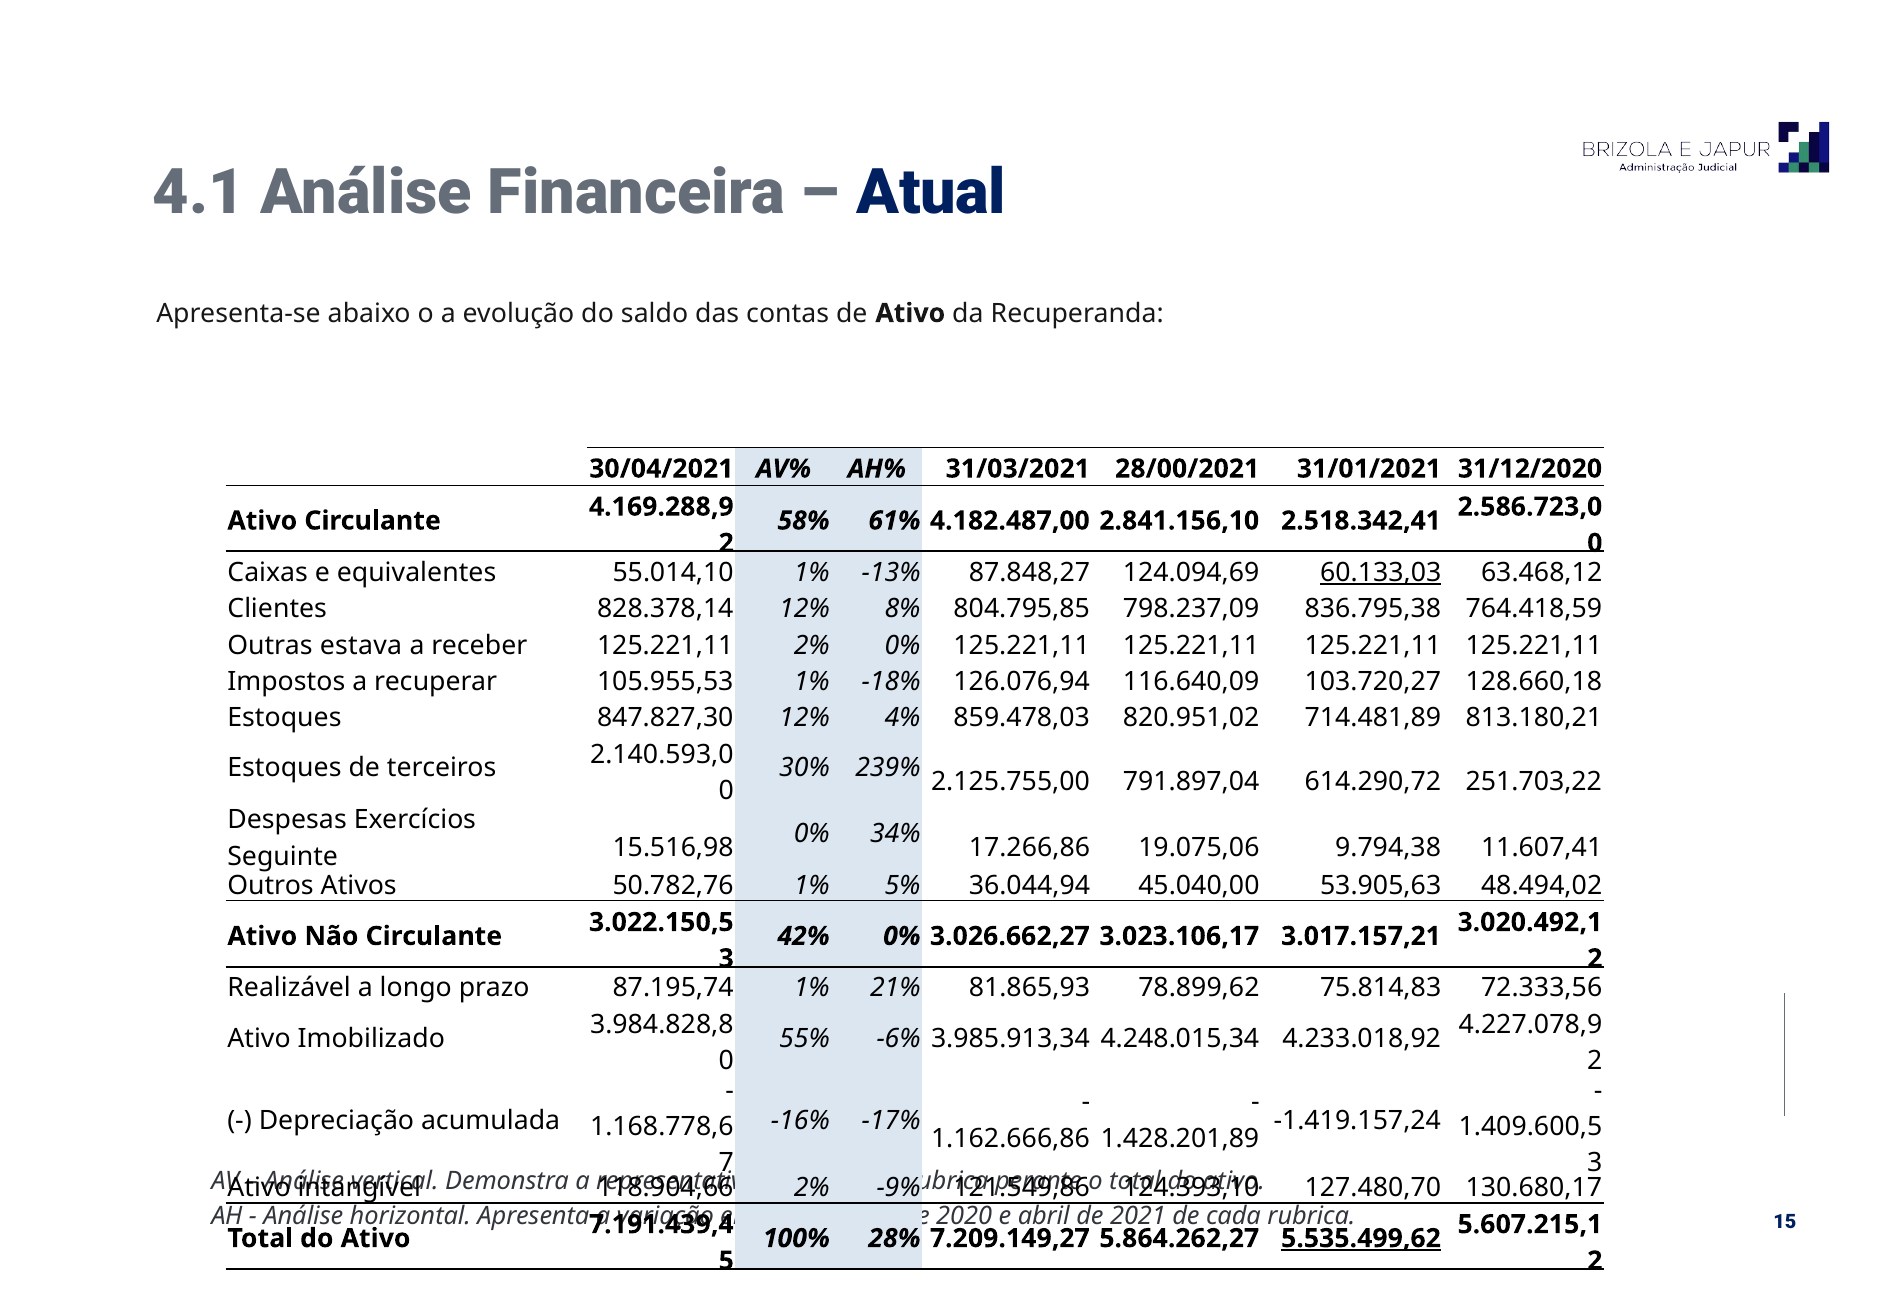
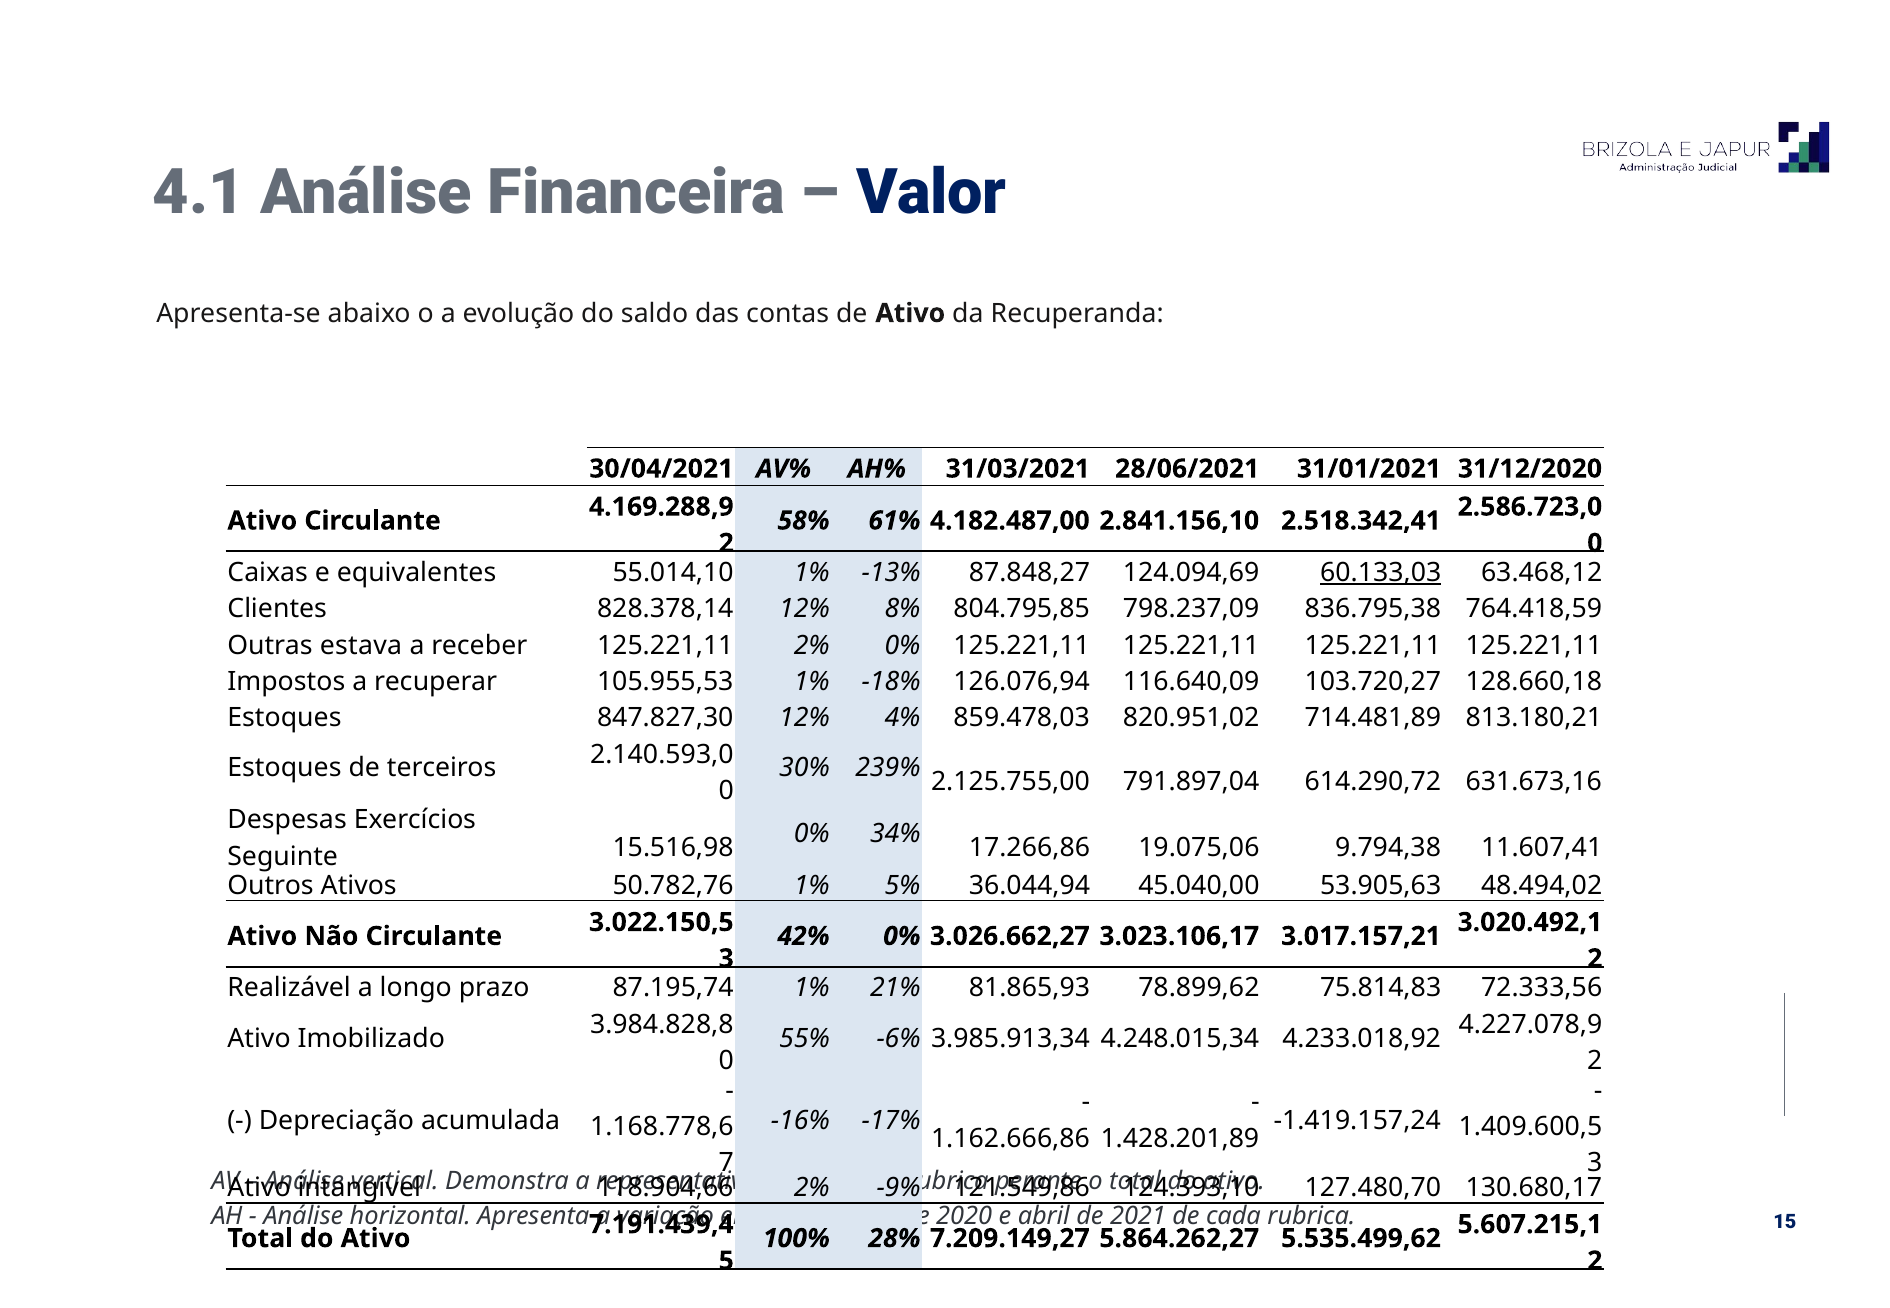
Atual: Atual -> Valor (931, 193)
28/00/2021: 28/00/2021 -> 28/06/2021 (1187, 469)
251.703,22: 251.703,22 -> 631.673,16 (1534, 782)
5.535.499,62 underline: present -> none (1361, 1239)
